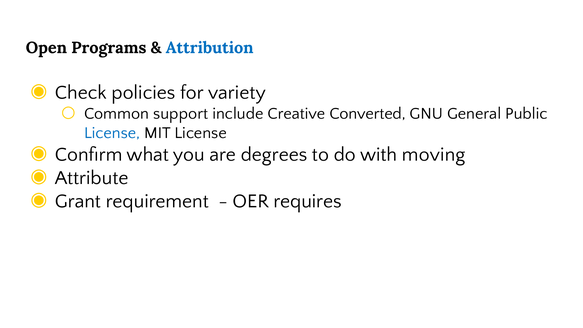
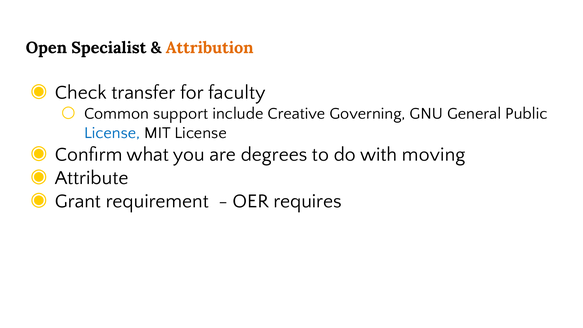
Programs: Programs -> Specialist (109, 48)
Attribution colour: blue -> orange (210, 48)
policies: policies -> transfer (144, 92)
variety: variety -> faculty (237, 92)
Converted: Converted -> Governing (367, 113)
